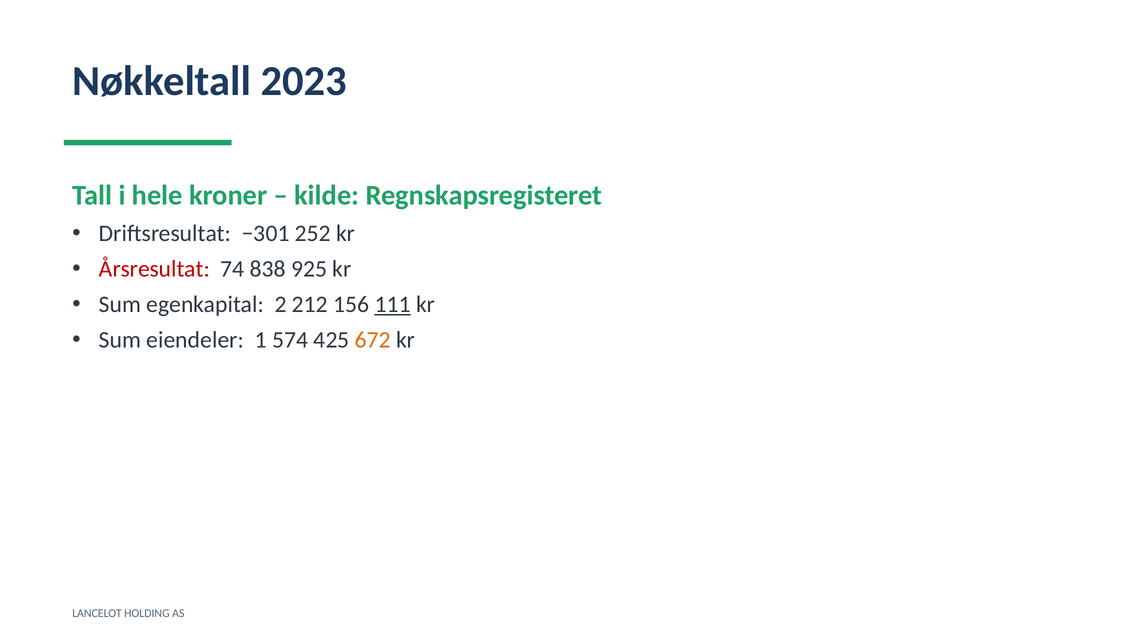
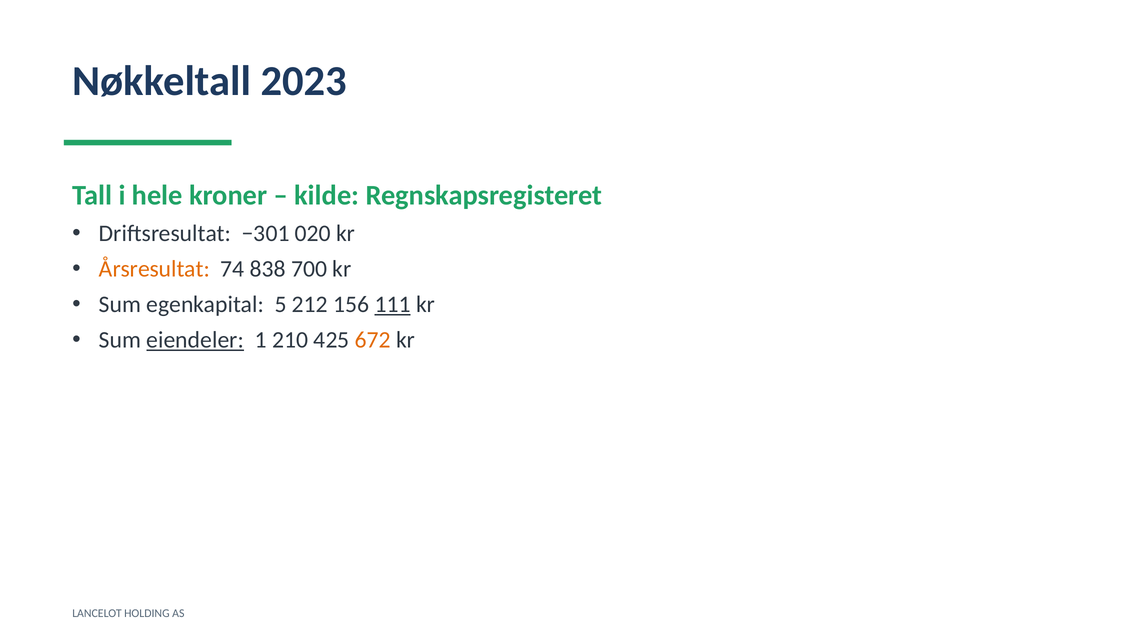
252: 252 -> 020 (313, 234)
Årsresultat colour: red -> orange (154, 269)
925: 925 -> 700 (309, 269)
2: 2 -> 5 (281, 305)
eiendeler underline: none -> present (195, 340)
574: 574 -> 210 (290, 340)
